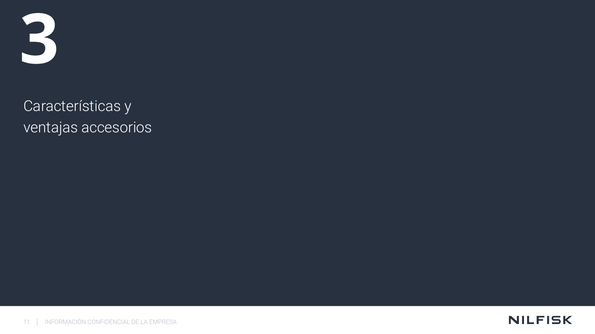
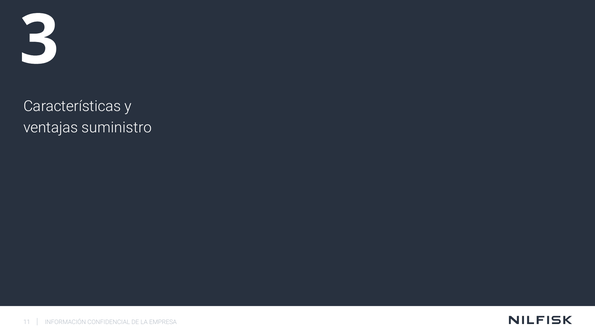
accesorios: accesorios -> suministro (117, 128)
